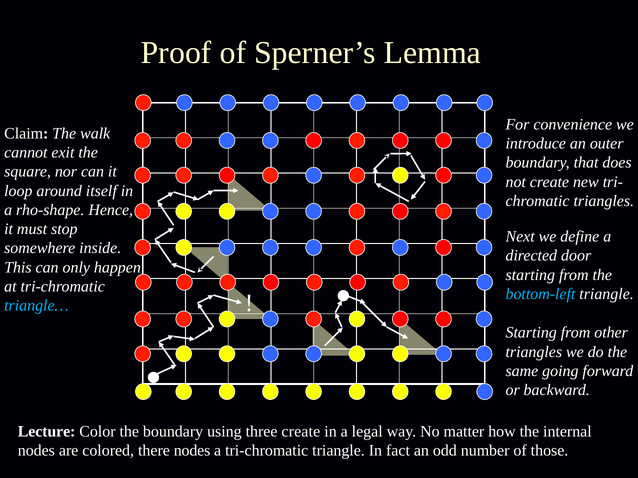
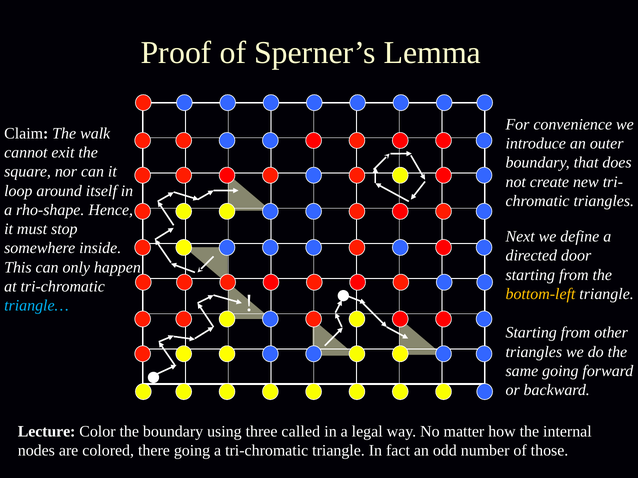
bottom-left colour: light blue -> yellow (540, 294)
three create: create -> called (301, 432)
there nodes: nodes -> going (192, 451)
